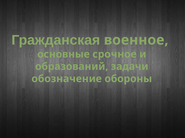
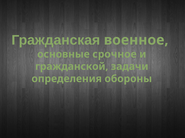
образований: образований -> гражданской (72, 67)
обозначение: обозначение -> определения (67, 79)
